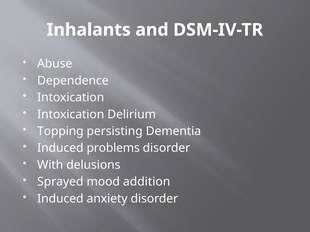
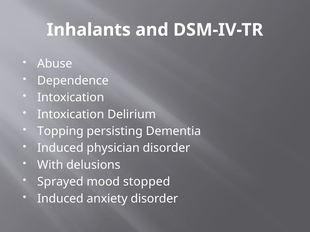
problems: problems -> physician (113, 148)
addition: addition -> stopped (147, 182)
